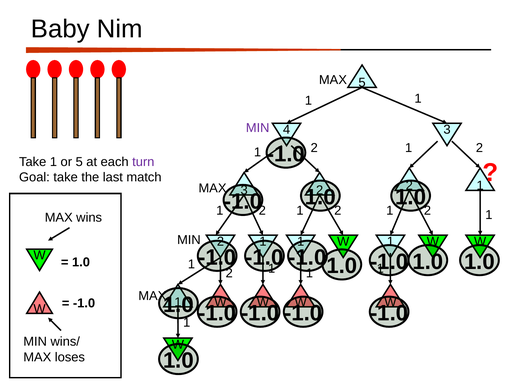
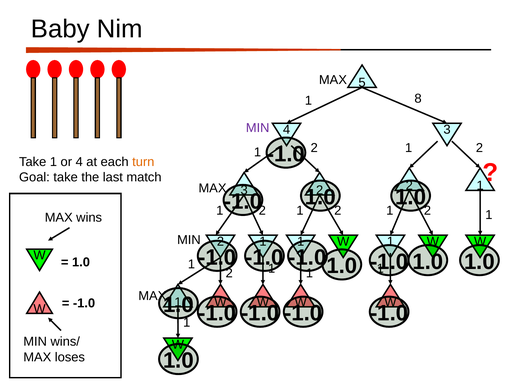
1: 1 -> 8 (418, 99)
or 5: 5 -> 4 (79, 162)
turn colour: purple -> orange (143, 162)
